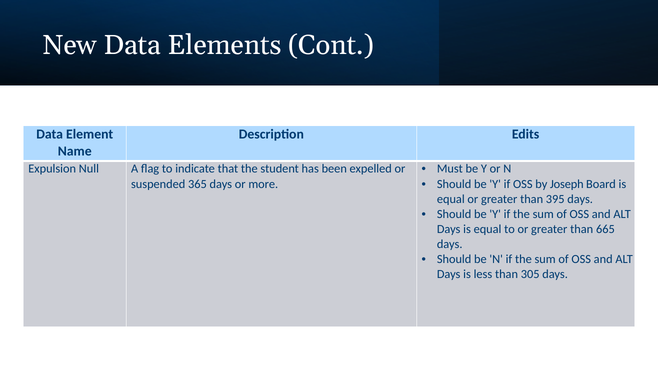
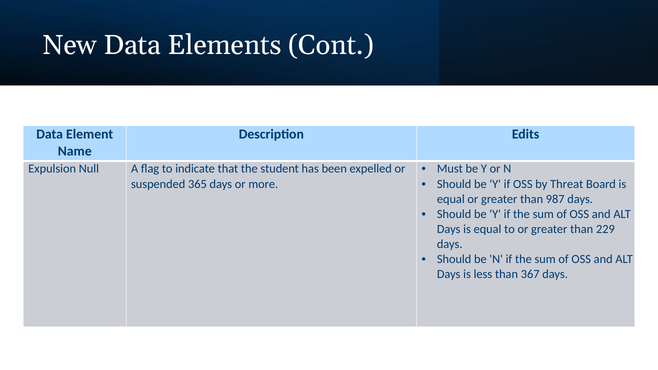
Joseph: Joseph -> Threat (567, 184)
395: 395 -> 987 (555, 199)
665: 665 -> 229 (605, 229)
305: 305 -> 367 (530, 274)
